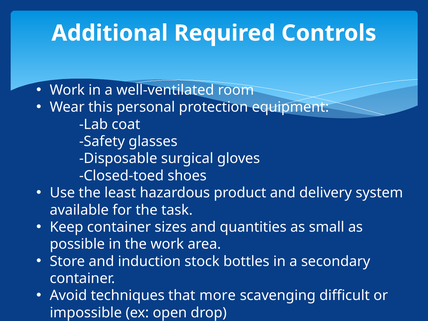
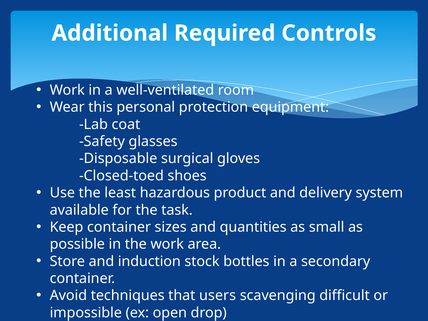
more: more -> users (218, 296)
